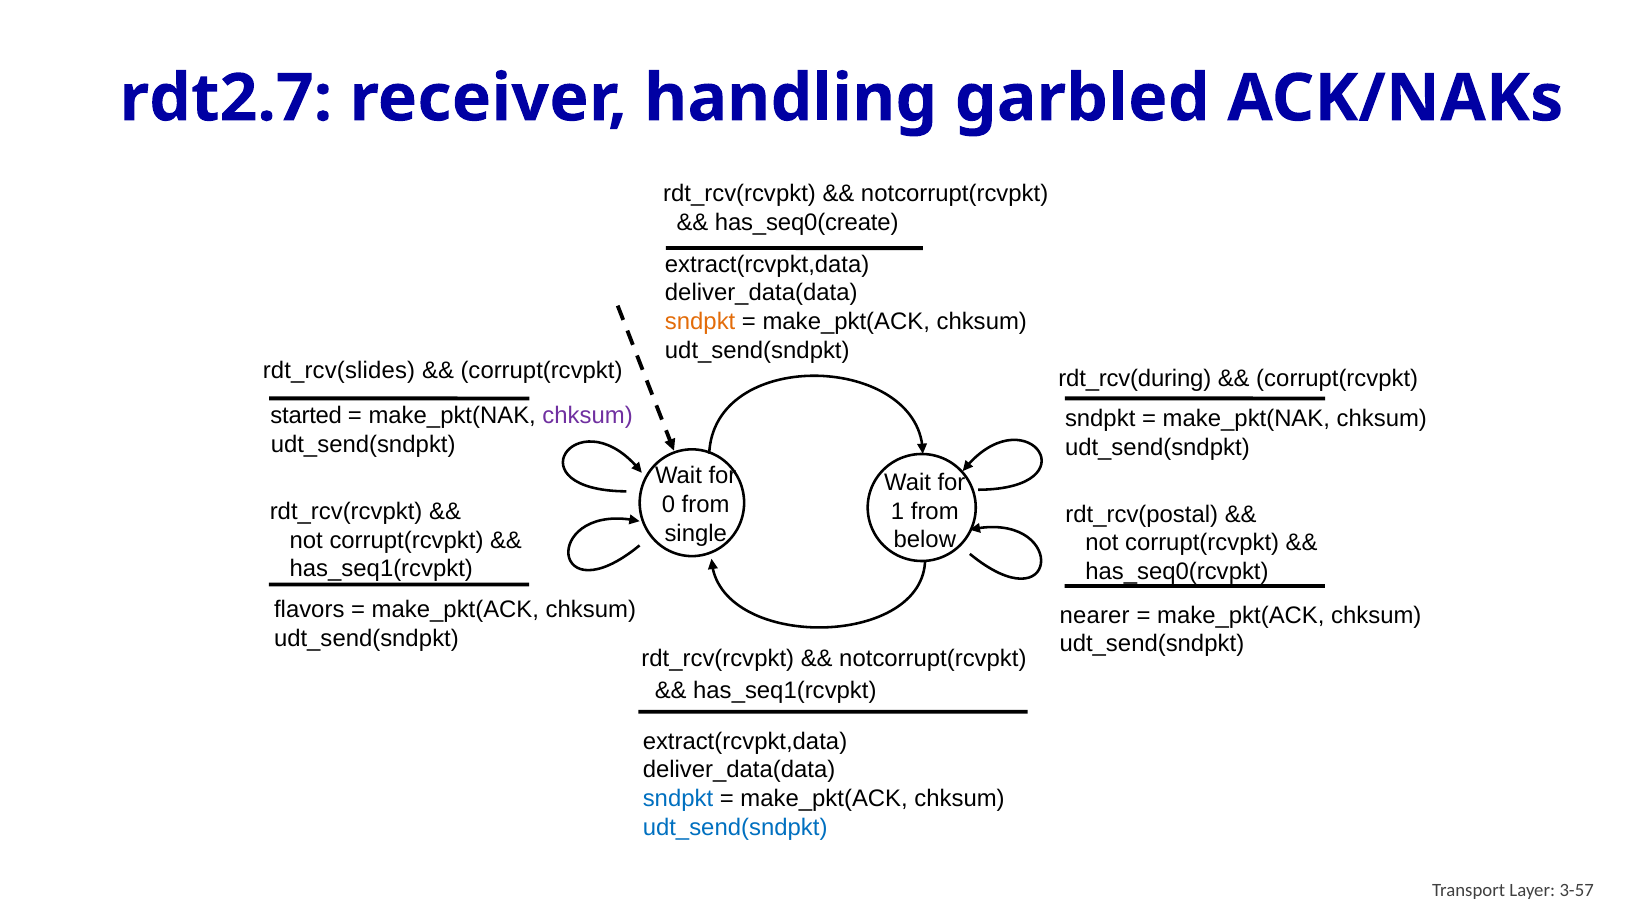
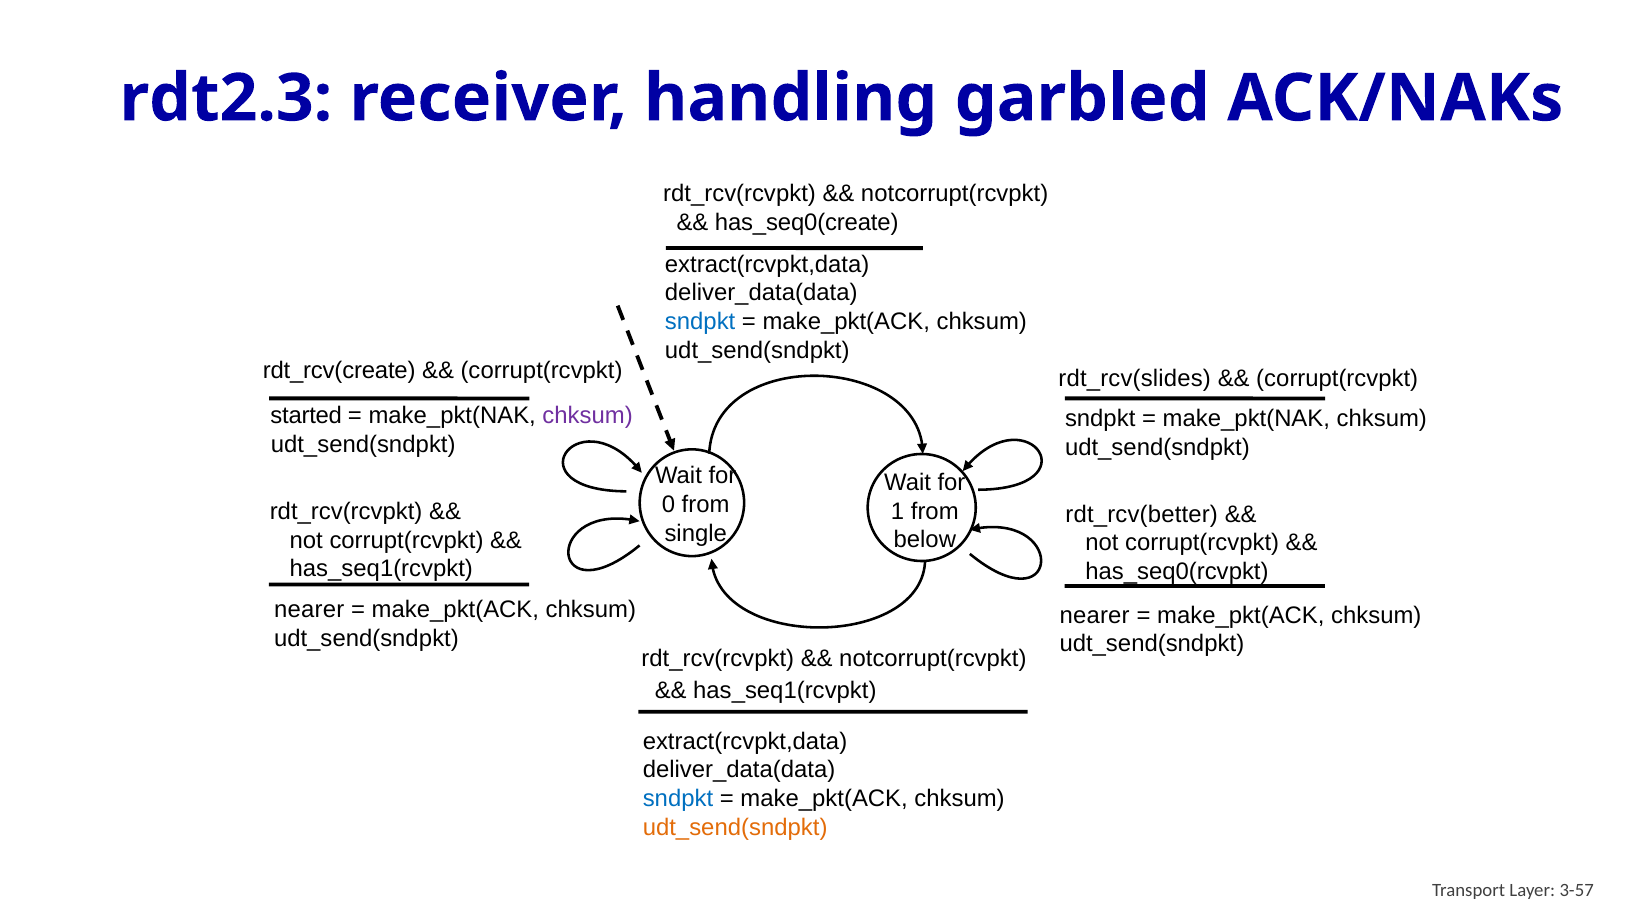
rdt2.7: rdt2.7 -> rdt2.3 (226, 99)
sndpkt colour: orange -> blue (700, 322)
rdt_rcv(slides: rdt_rcv(slides -> rdt_rcv(create (339, 370)
rdt_rcv(during: rdt_rcv(during -> rdt_rcv(slides (1135, 379)
rdt_rcv(postal: rdt_rcv(postal -> rdt_rcv(better (1142, 514)
flavors: flavors -> nearer (309, 609)
udt_send(sndpkt colour: blue -> orange (735, 827)
